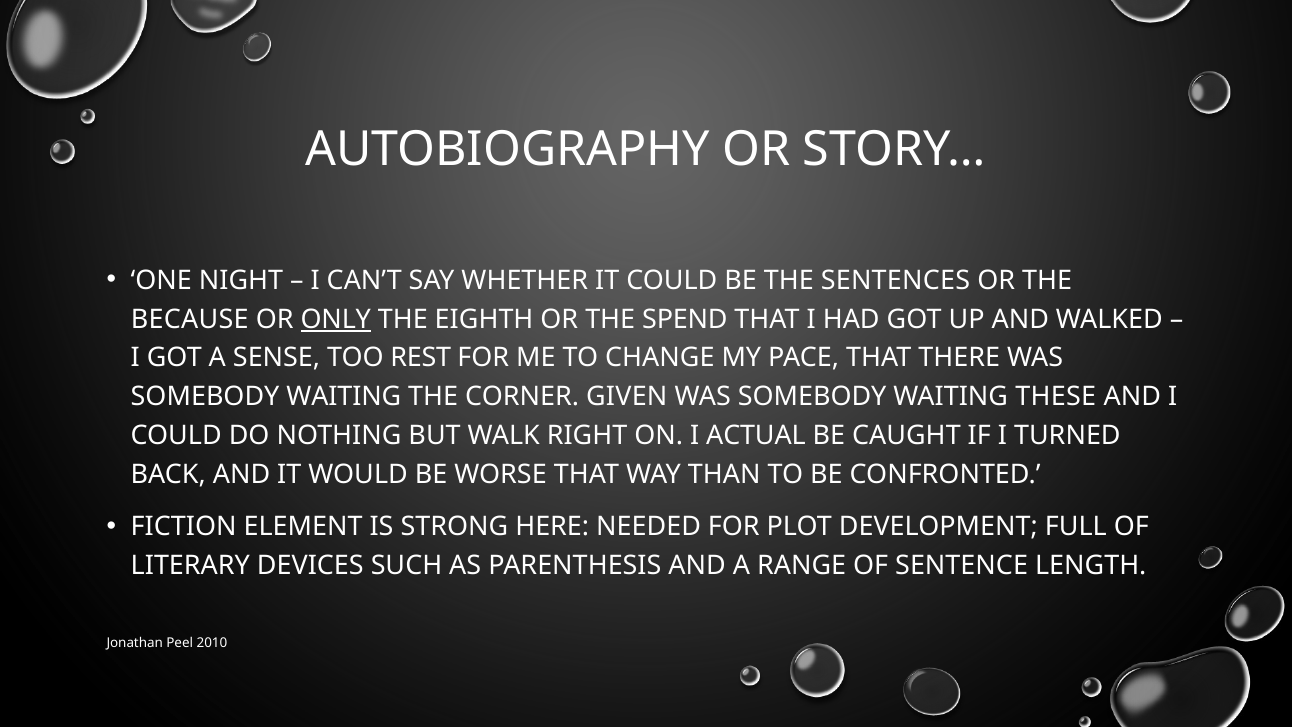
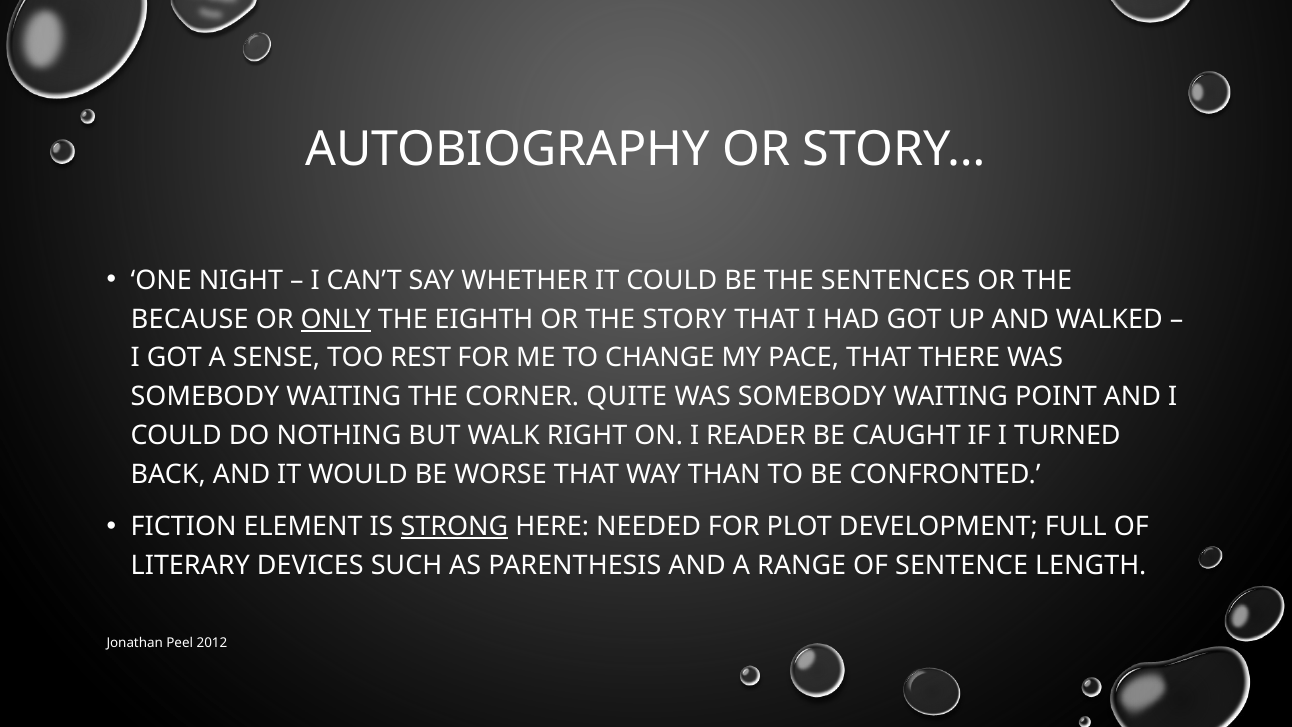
SPEND: SPEND -> STORY (685, 319)
GIVEN: GIVEN -> QUITE (627, 397)
THESE: THESE -> POINT (1056, 397)
ACTUAL: ACTUAL -> READER (756, 435)
STRONG underline: none -> present (454, 526)
2010: 2010 -> 2012 (212, 643)
